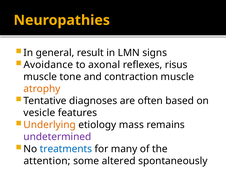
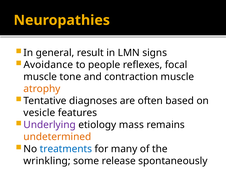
axonal: axonal -> people (104, 65)
risus: risus -> focal (176, 65)
Underlying colour: orange -> purple (50, 125)
undetermined colour: purple -> orange (57, 137)
attention: attention -> wrinkling (47, 161)
altered: altered -> release (119, 161)
